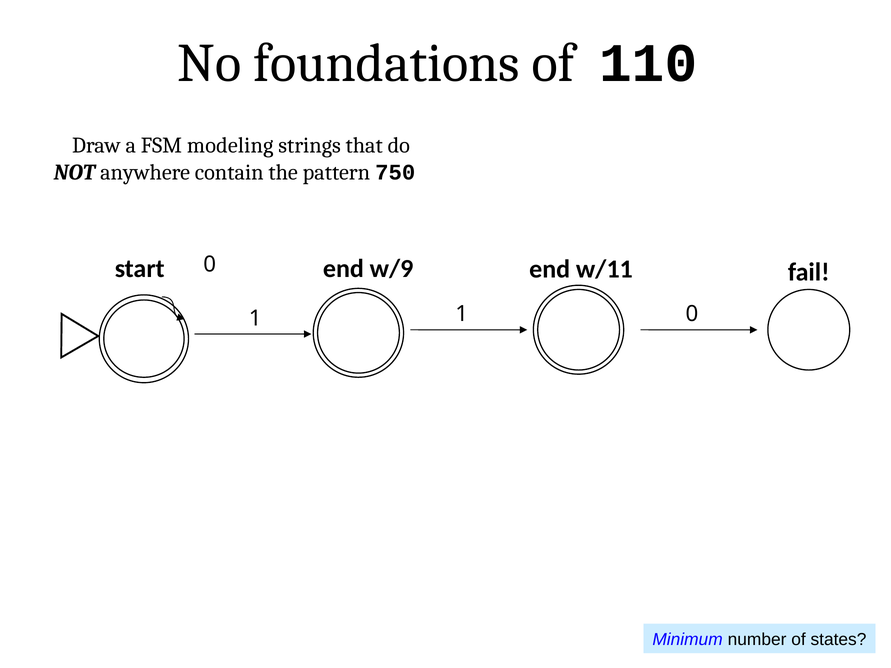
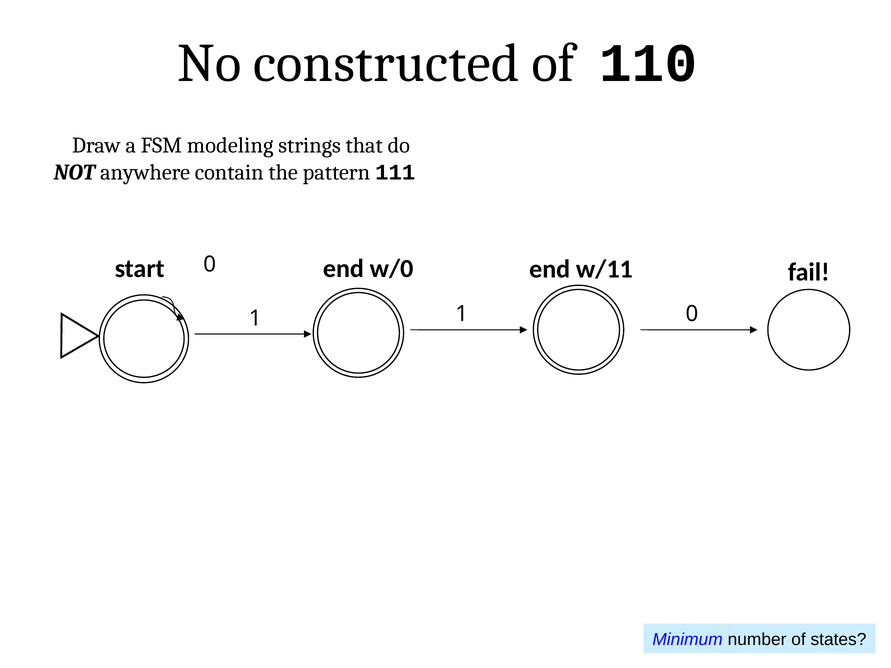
foundations: foundations -> constructed (386, 63)
750: 750 -> 111 (395, 172)
w/9: w/9 -> w/0 (392, 269)
